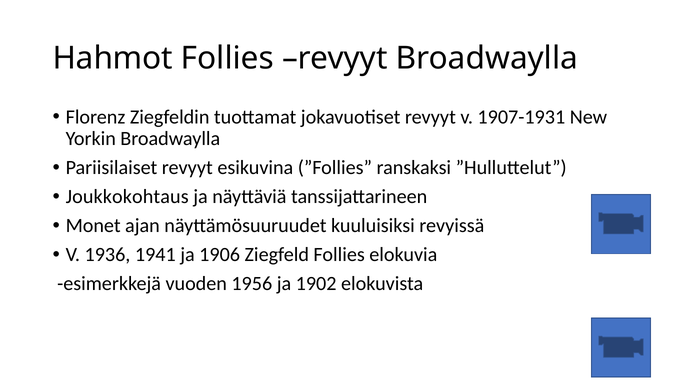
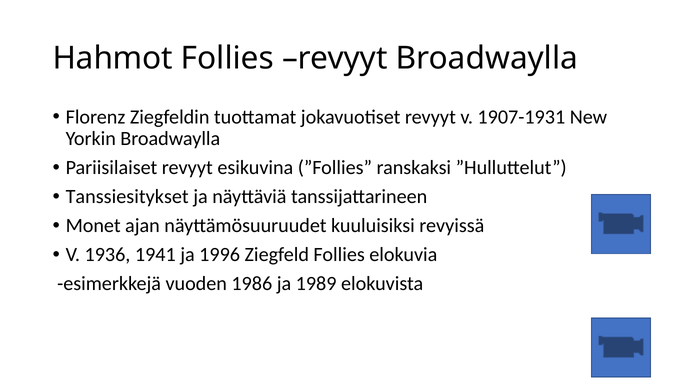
Joukkokohtaus: Joukkokohtaus -> Tanssiesitykset (127, 197)
1906: 1906 -> 1996 (220, 254)
1956: 1956 -> 1986 (252, 283)
1902: 1902 -> 1989 (316, 283)
